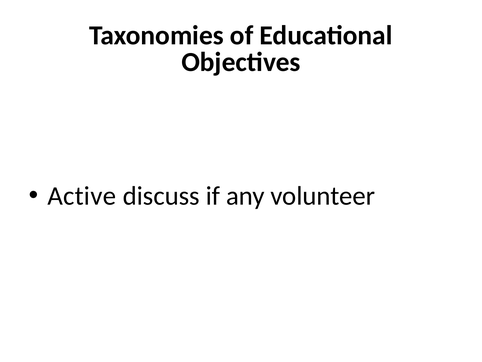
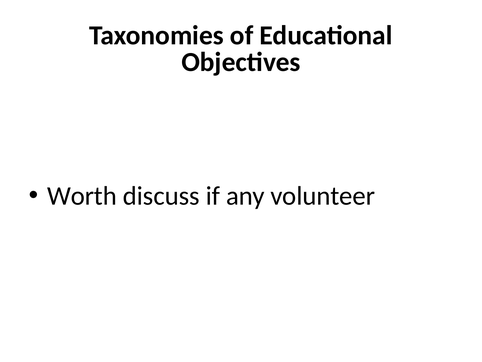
Active: Active -> Worth (82, 196)
